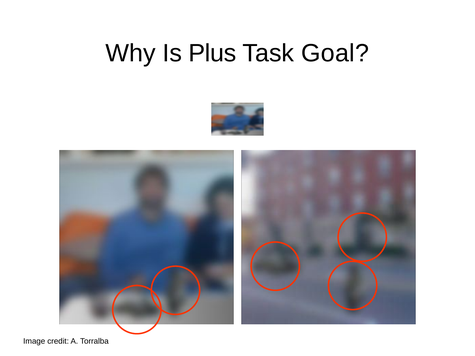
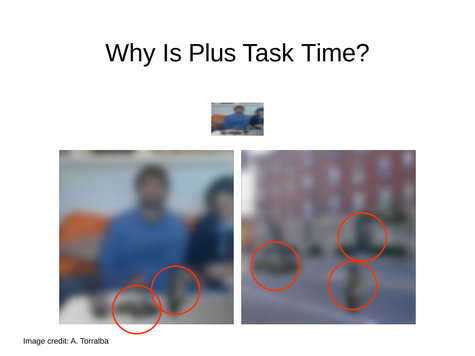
Goal: Goal -> Time (335, 53)
